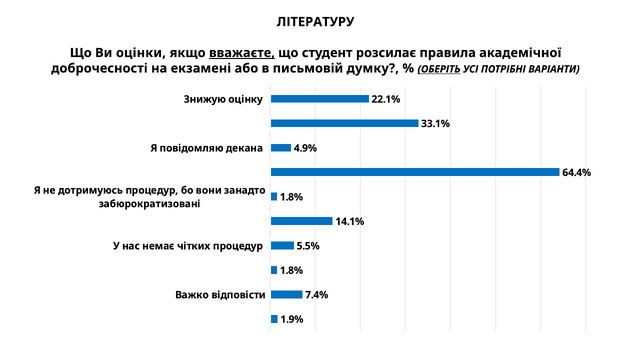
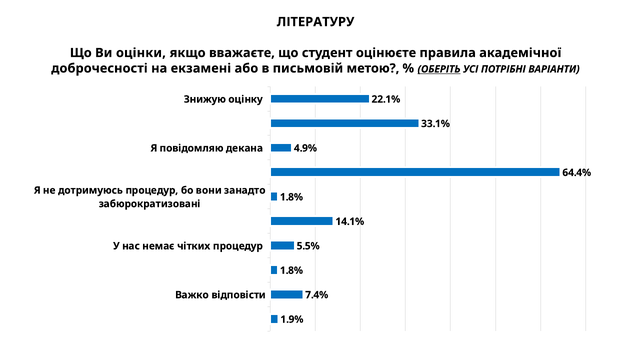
вважаєте underline: present -> none (242, 53)
розсилає: розсилає -> оцінюєте (386, 53)
думку: думку -> метою (373, 68)
